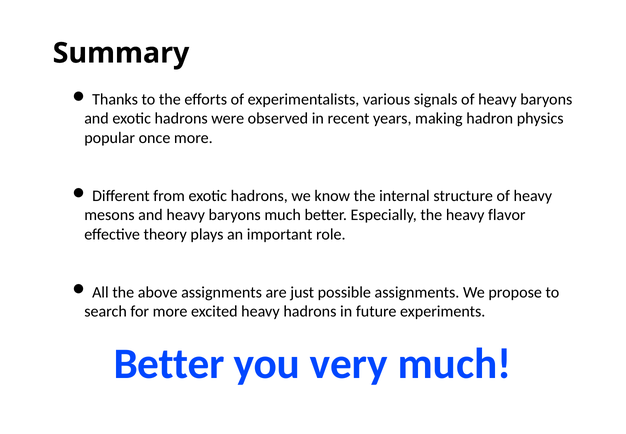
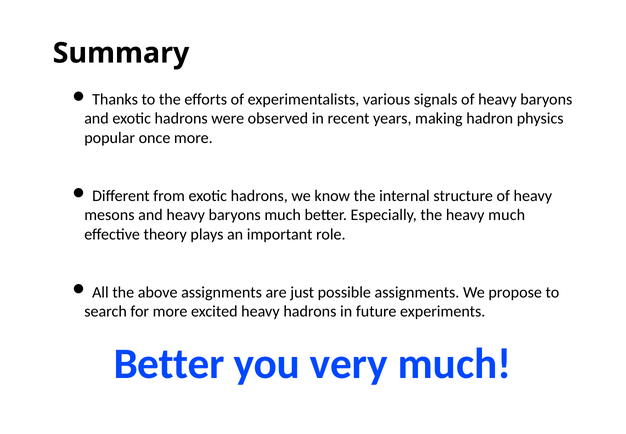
heavy flavor: flavor -> much (507, 215)
